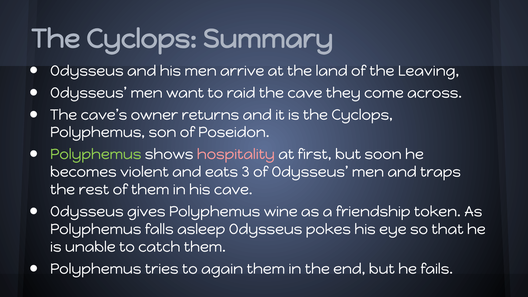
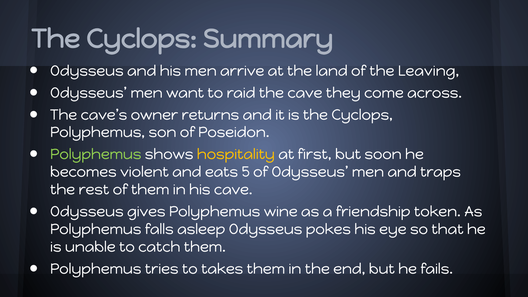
hospitality colour: pink -> yellow (236, 154)
3: 3 -> 5 (246, 172)
again: again -> takes (222, 269)
